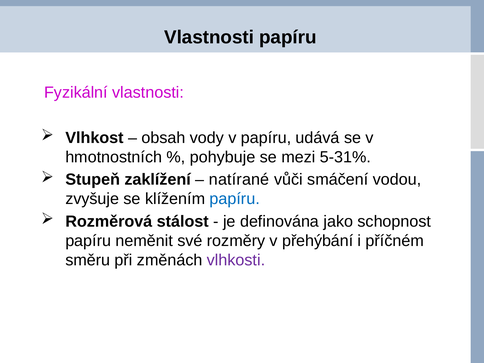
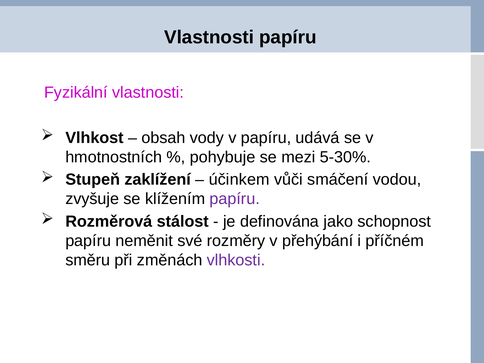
5-31%: 5-31% -> 5-30% (345, 157)
natírané: natírané -> účinkem (239, 180)
papíru colour: blue -> purple (235, 199)
